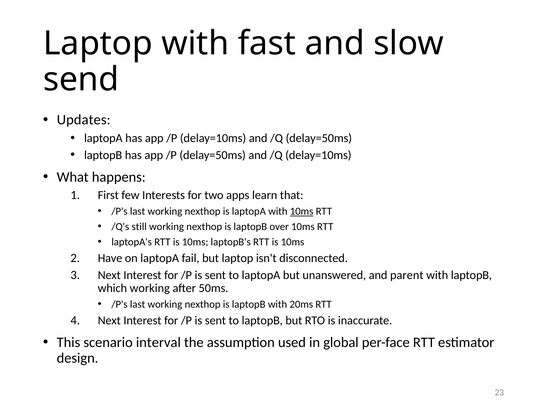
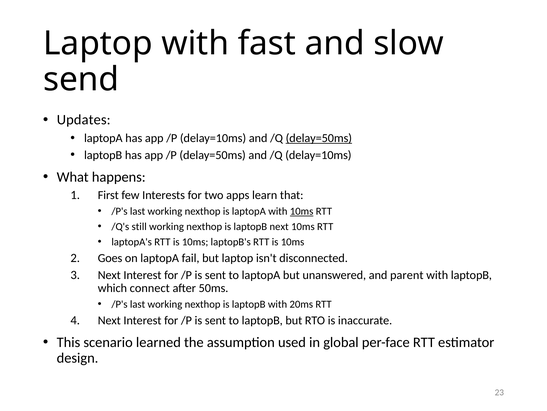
delay=50ms underline: none -> present (319, 138)
laptopB over: over -> next (279, 226)
Have: Have -> Goes (110, 258)
which working: working -> connect (150, 288)
interval: interval -> learned (158, 342)
